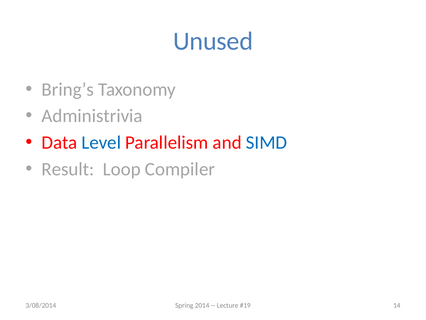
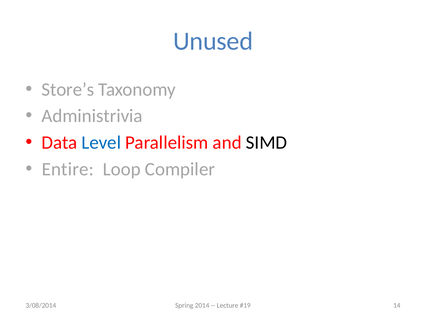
Bring’s: Bring’s -> Store’s (68, 89)
SIMD colour: blue -> black (267, 142)
Result: Result -> Entire (68, 169)
